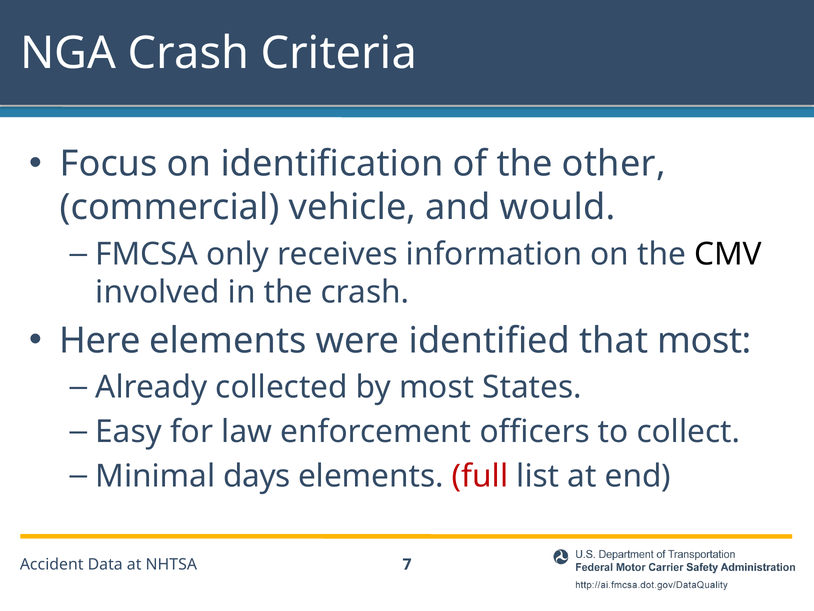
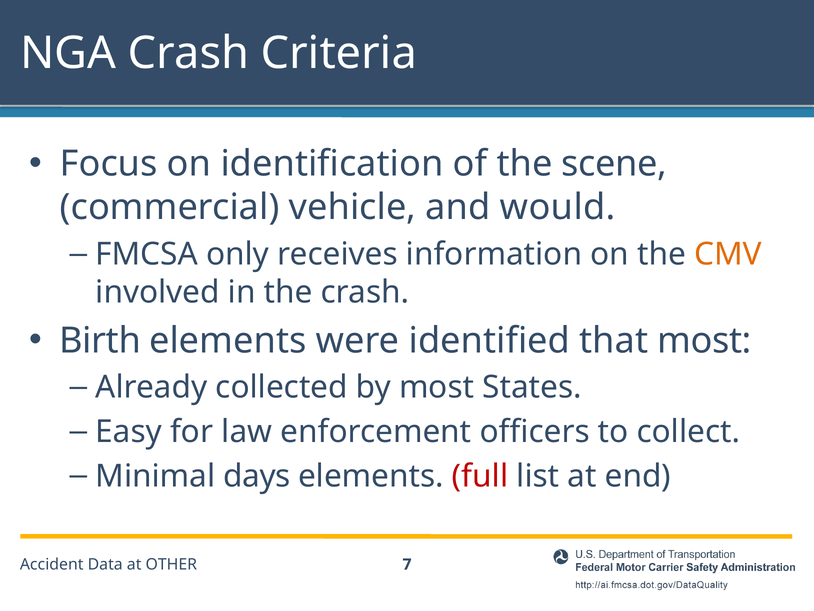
other: other -> scene (614, 164)
CMV colour: black -> orange (728, 254)
Here: Here -> Birth (100, 340)
NHTSA: NHTSA -> OTHER (171, 564)
